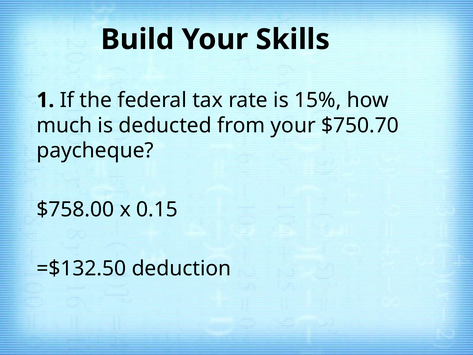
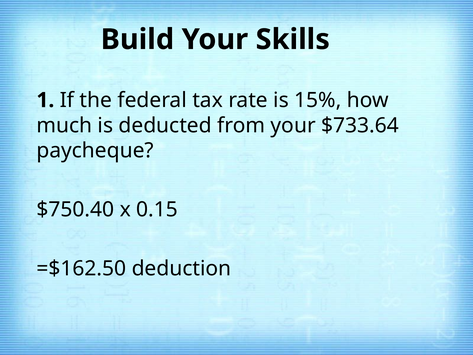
$750.70: $750.70 -> $733.64 (360, 125)
$758.00: $758.00 -> $750.40 (75, 209)
=$132.50: =$132.50 -> =$162.50 (81, 268)
